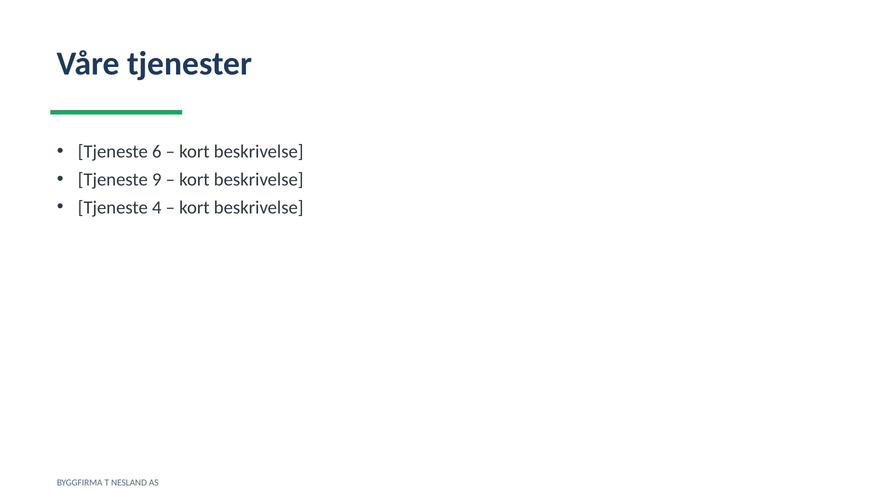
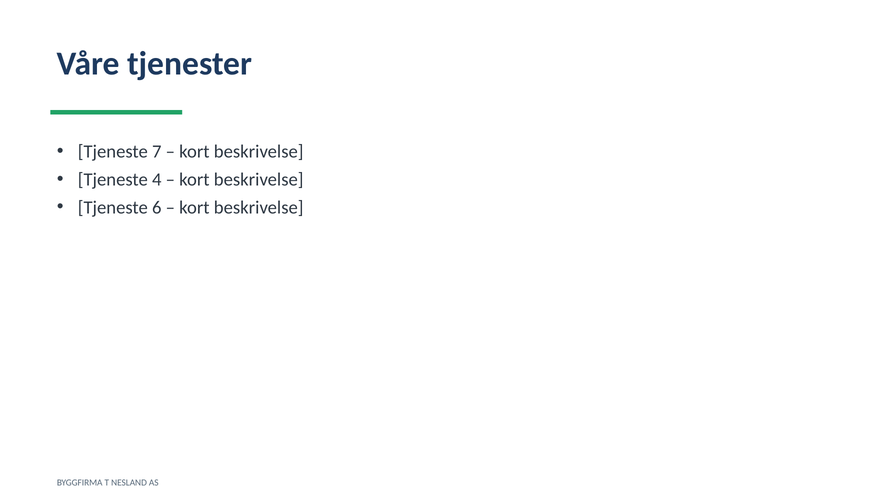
6: 6 -> 7 (157, 151)
9: 9 -> 4 (157, 179)
4: 4 -> 6 (157, 207)
